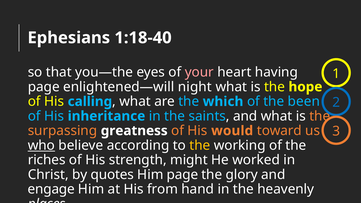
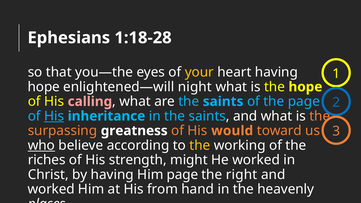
1:18-40: 1:18-40 -> 1:18-28 (143, 38)
your colour: pink -> yellow (199, 72)
page: page -> hope (44, 87)
calling colour: light blue -> pink (90, 102)
are the which: which -> saints (223, 102)
the been: been -> page (304, 102)
His underline: none -> present (54, 116)
by quotes: quotes -> having (112, 175)
glory: glory -> right (242, 175)
engage: engage -> worked (51, 189)
